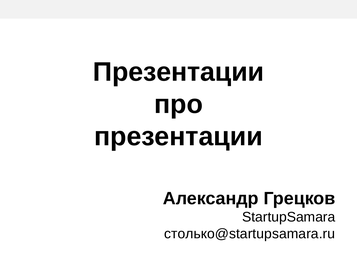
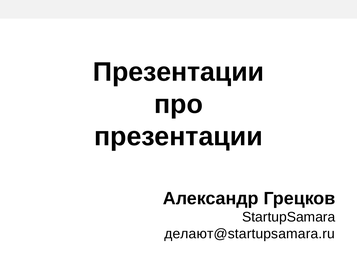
столько@startupsamara.ru: столько@startupsamara.ru -> делают@startupsamara.ru (250, 234)
